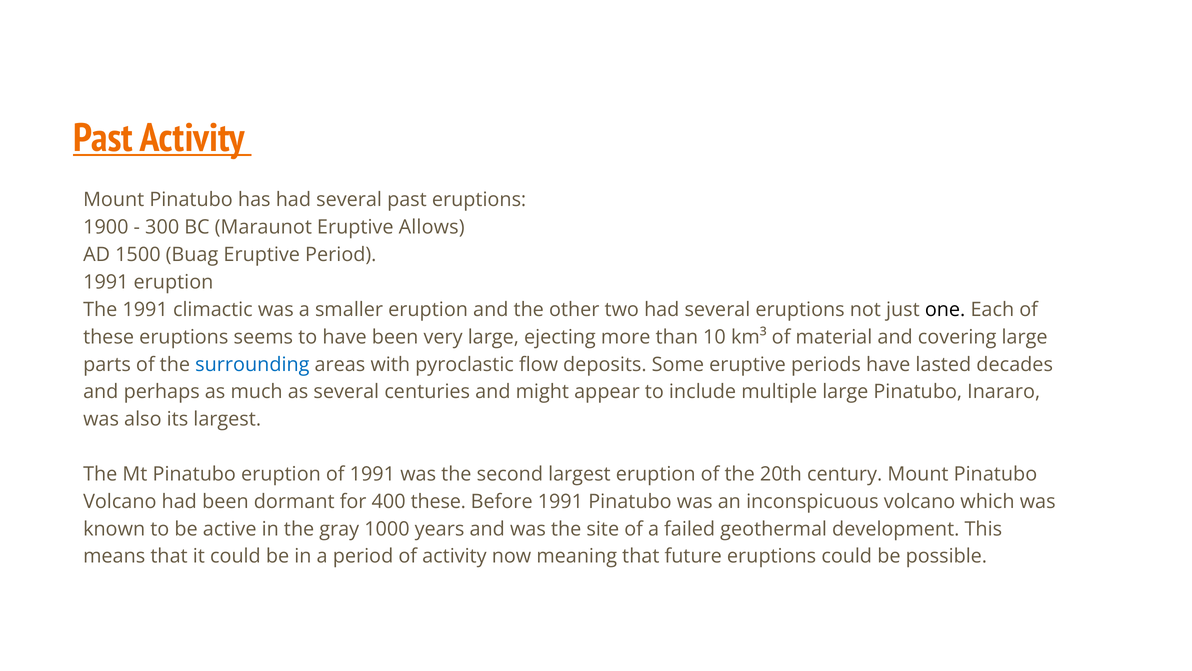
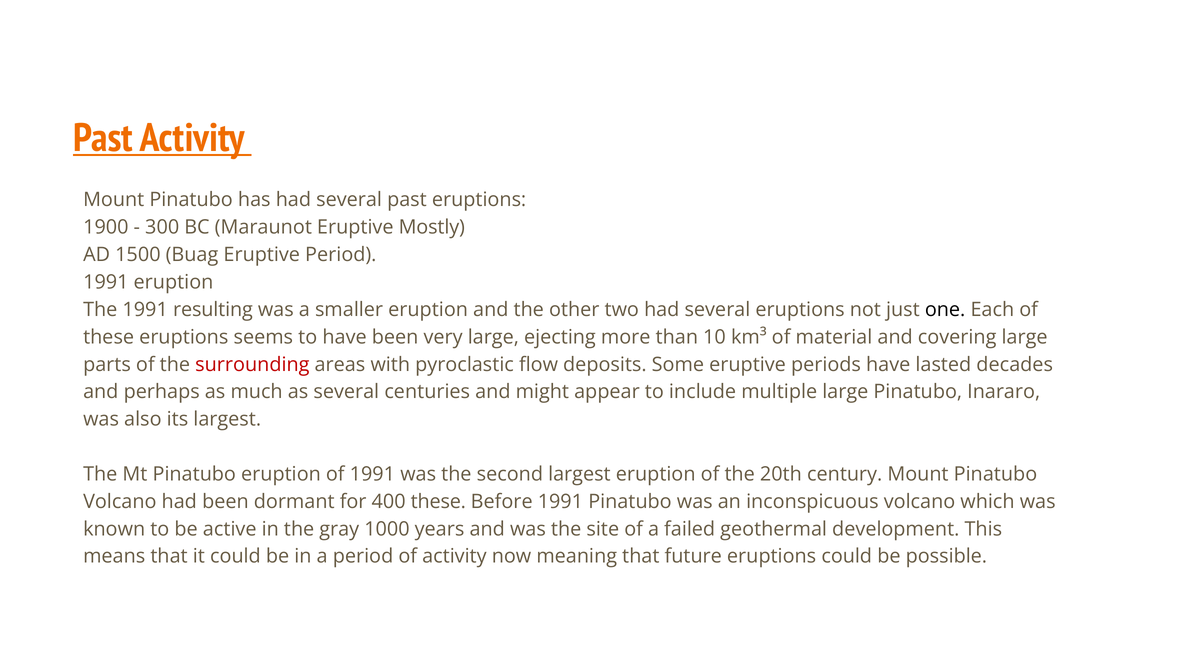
Allows: Allows -> Mostly (432, 227)
climactic: climactic -> resulting (213, 309)
surrounding colour: blue -> red (252, 364)
